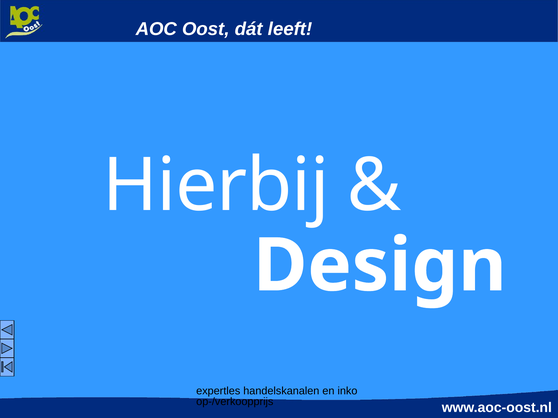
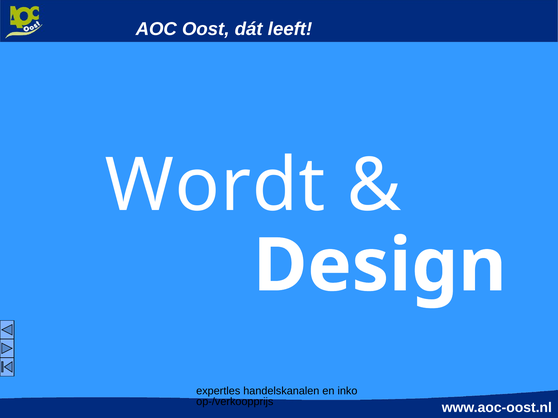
Hierbij: Hierbij -> Wordt (215, 186)
